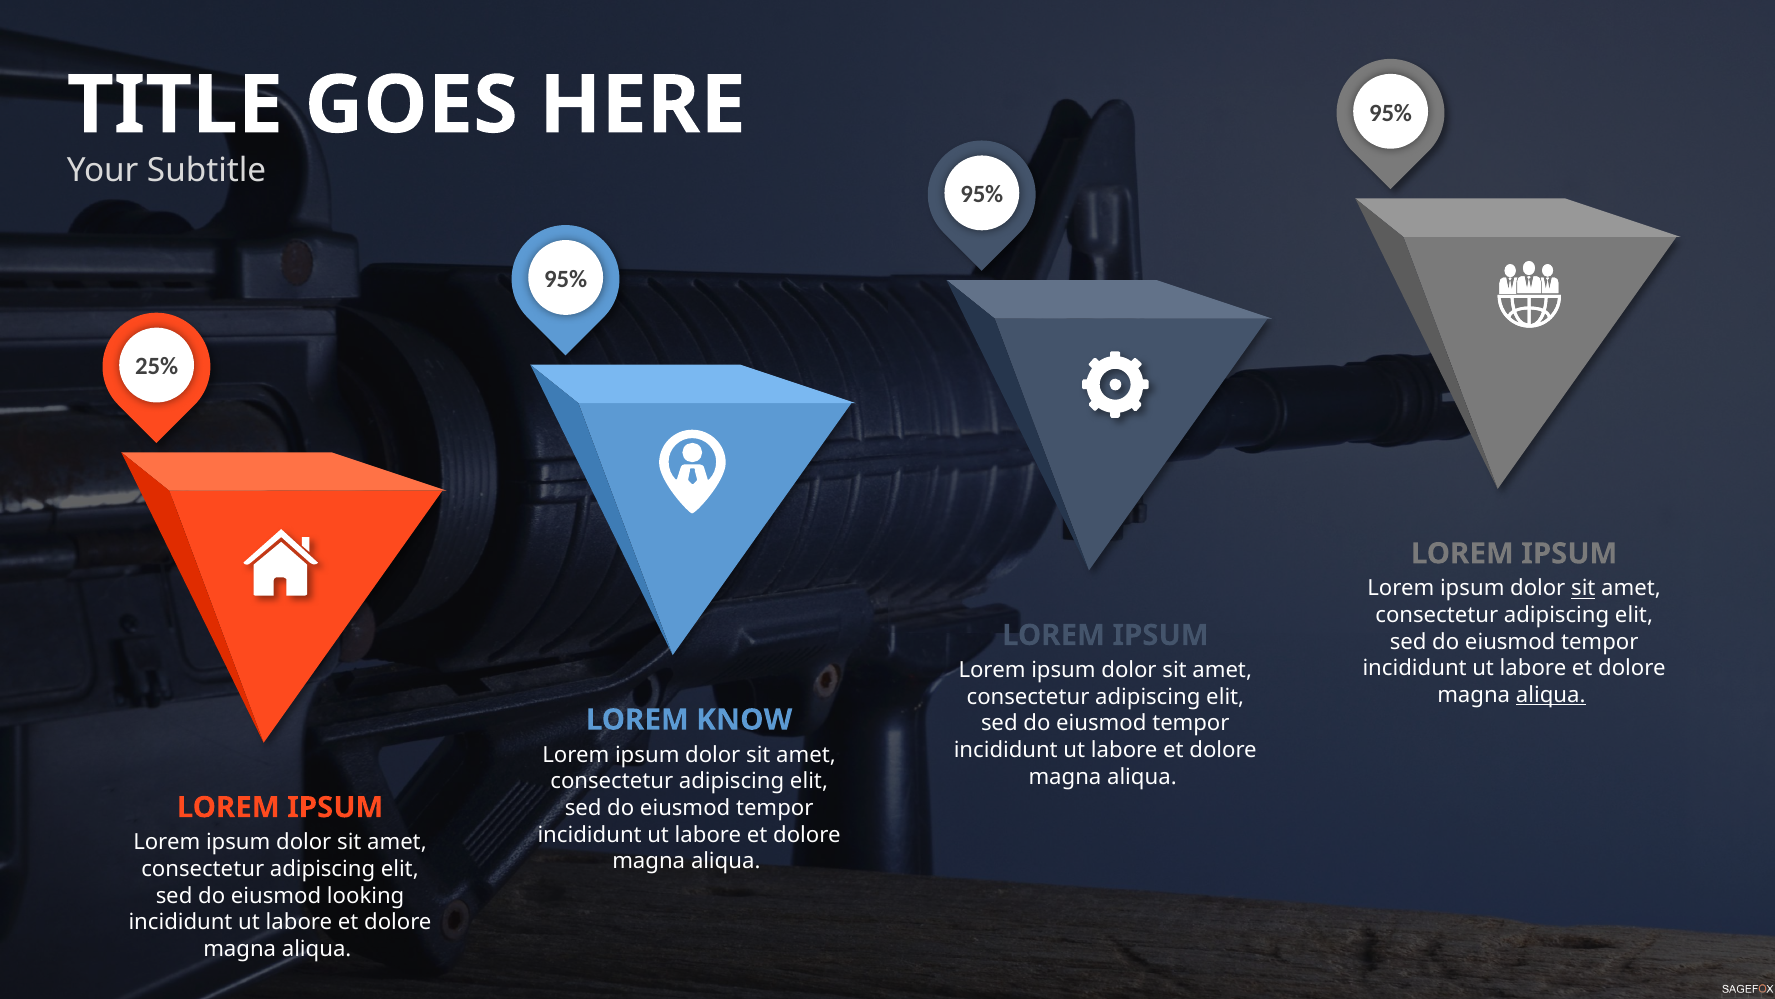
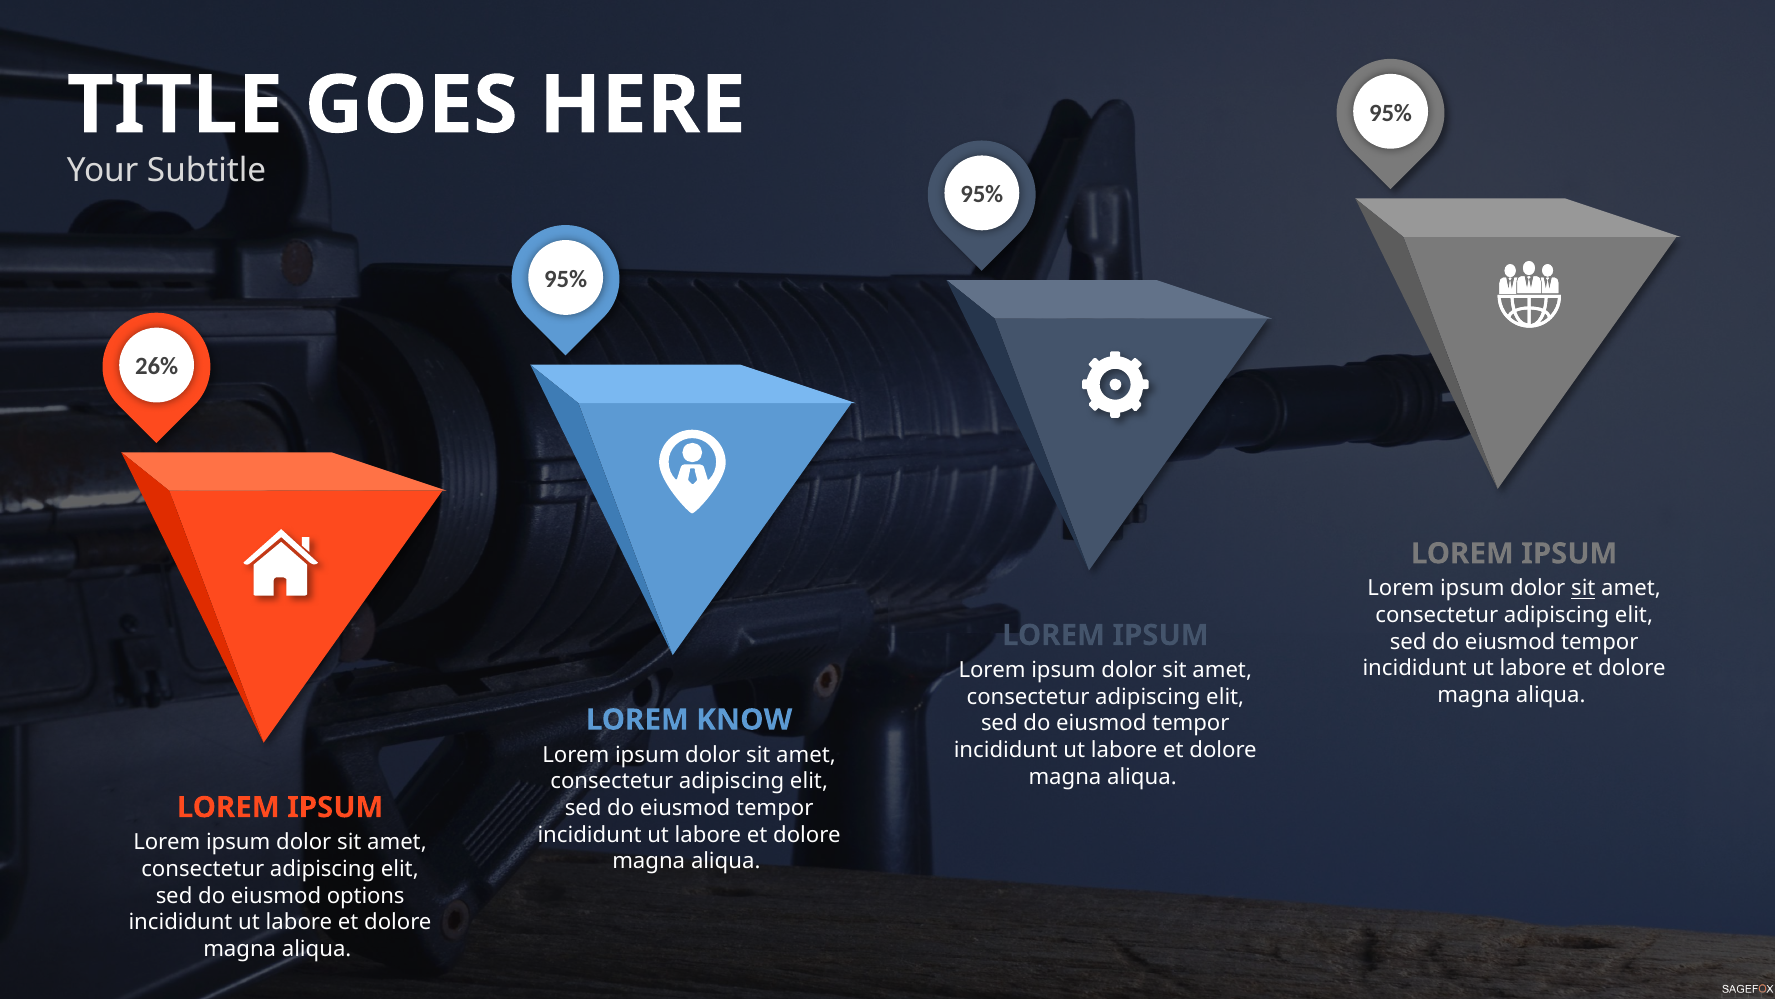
25%: 25% -> 26% (157, 367)
aliqua underline: present -> none (1551, 695)
looking: looking -> options (366, 895)
